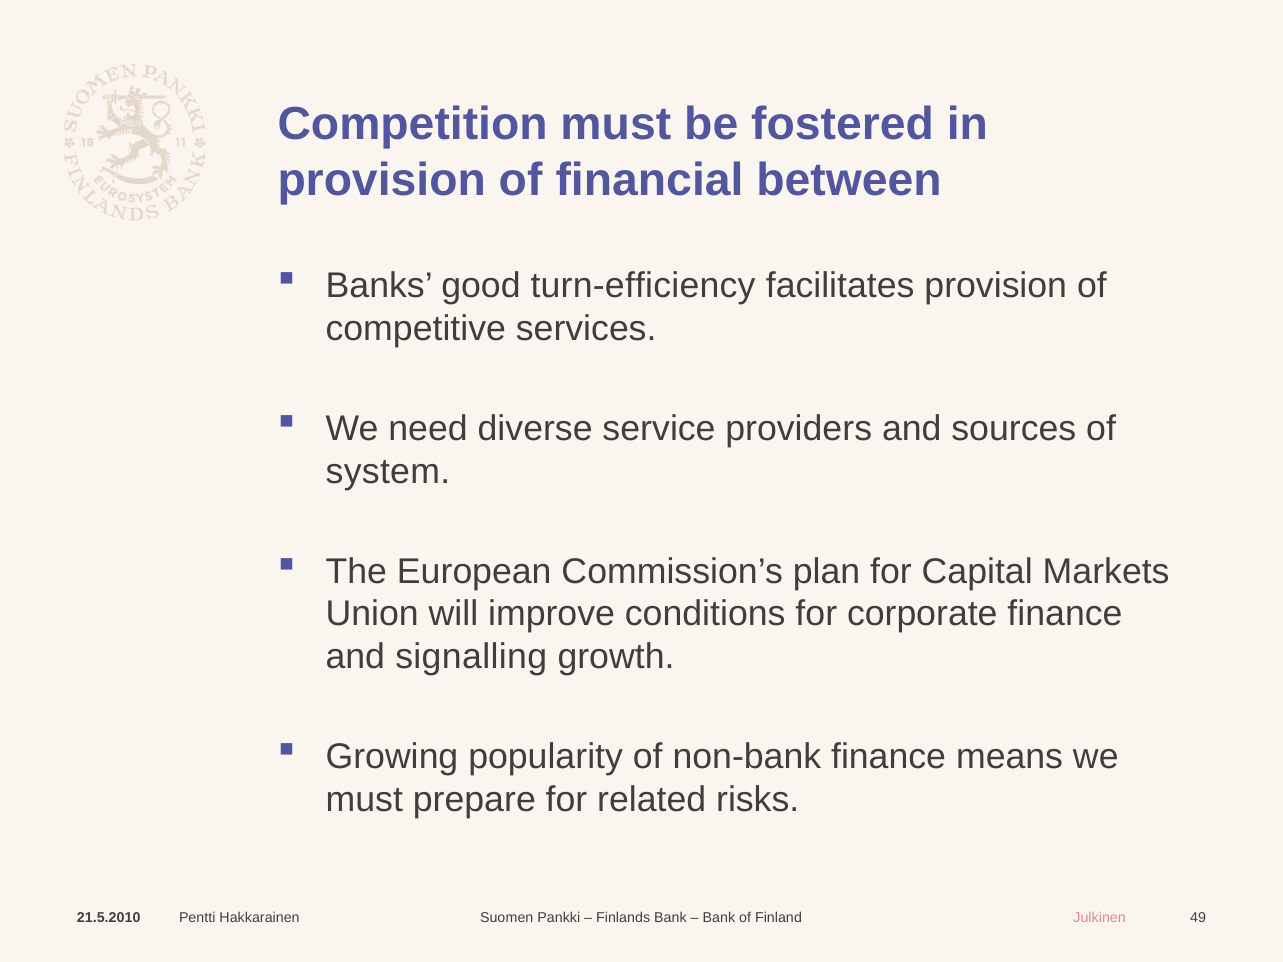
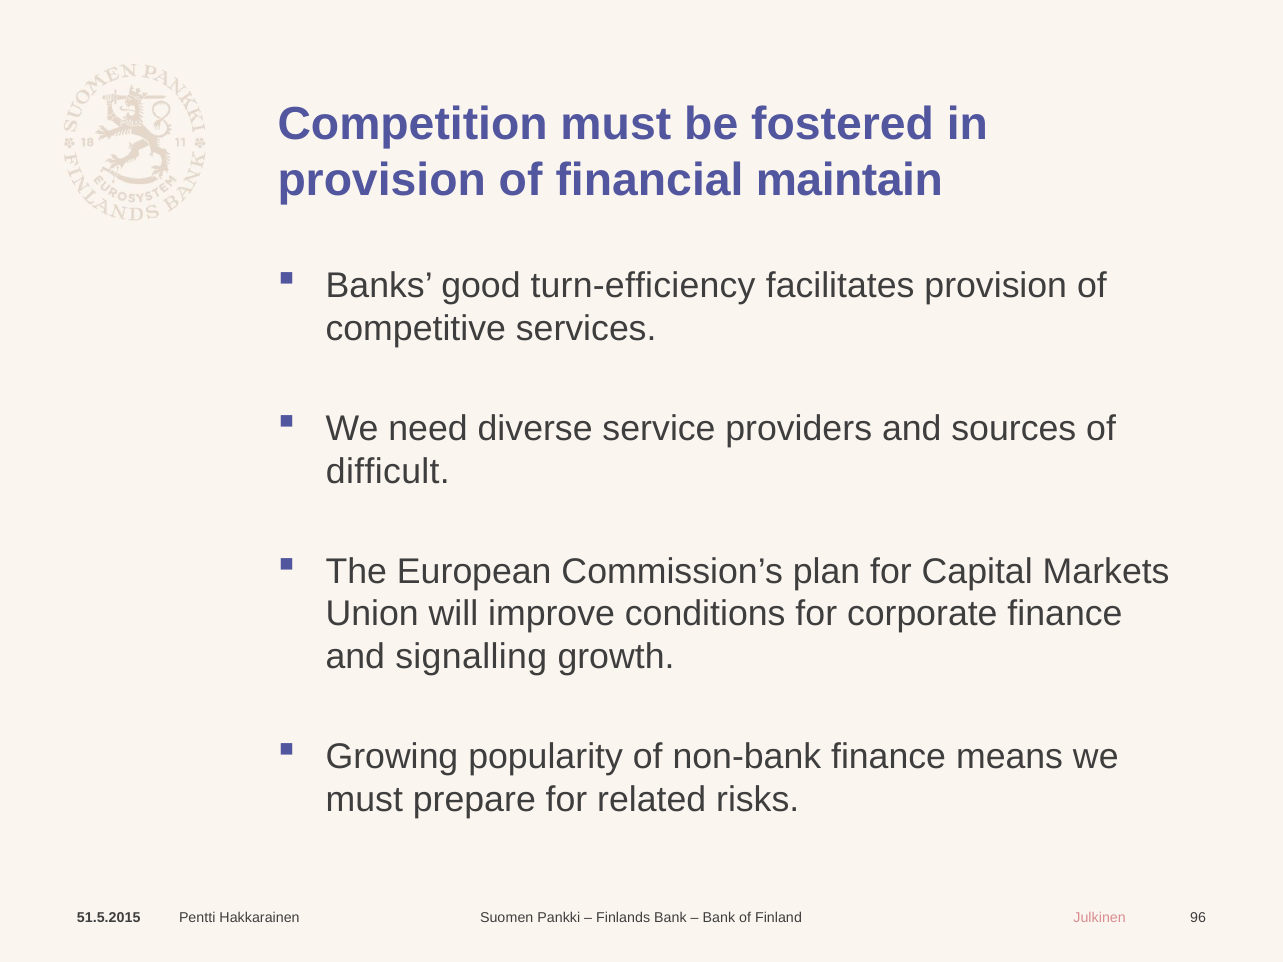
between: between -> maintain (849, 180)
system: system -> difficult (388, 472)
21.5.2010: 21.5.2010 -> 51.5.2015 (109, 919)
49: 49 -> 96 (1198, 919)
